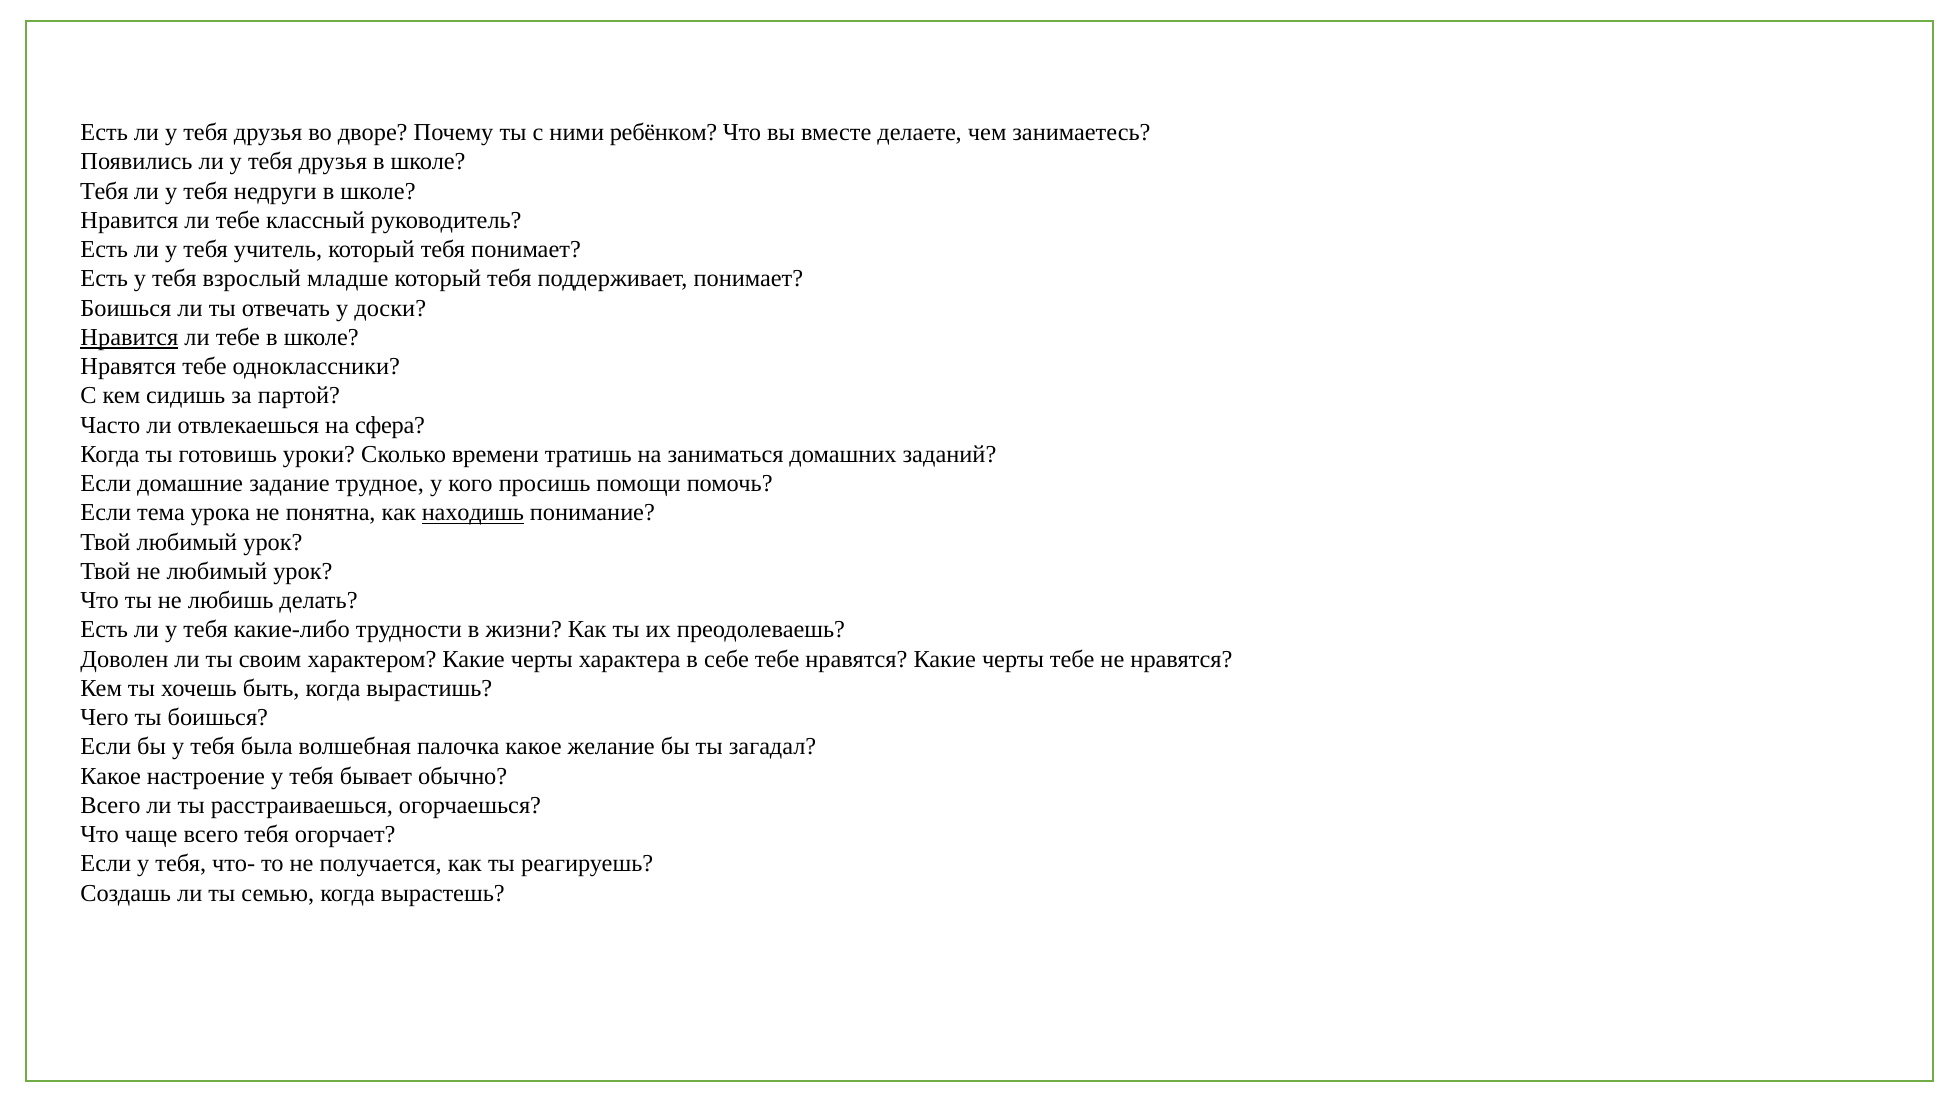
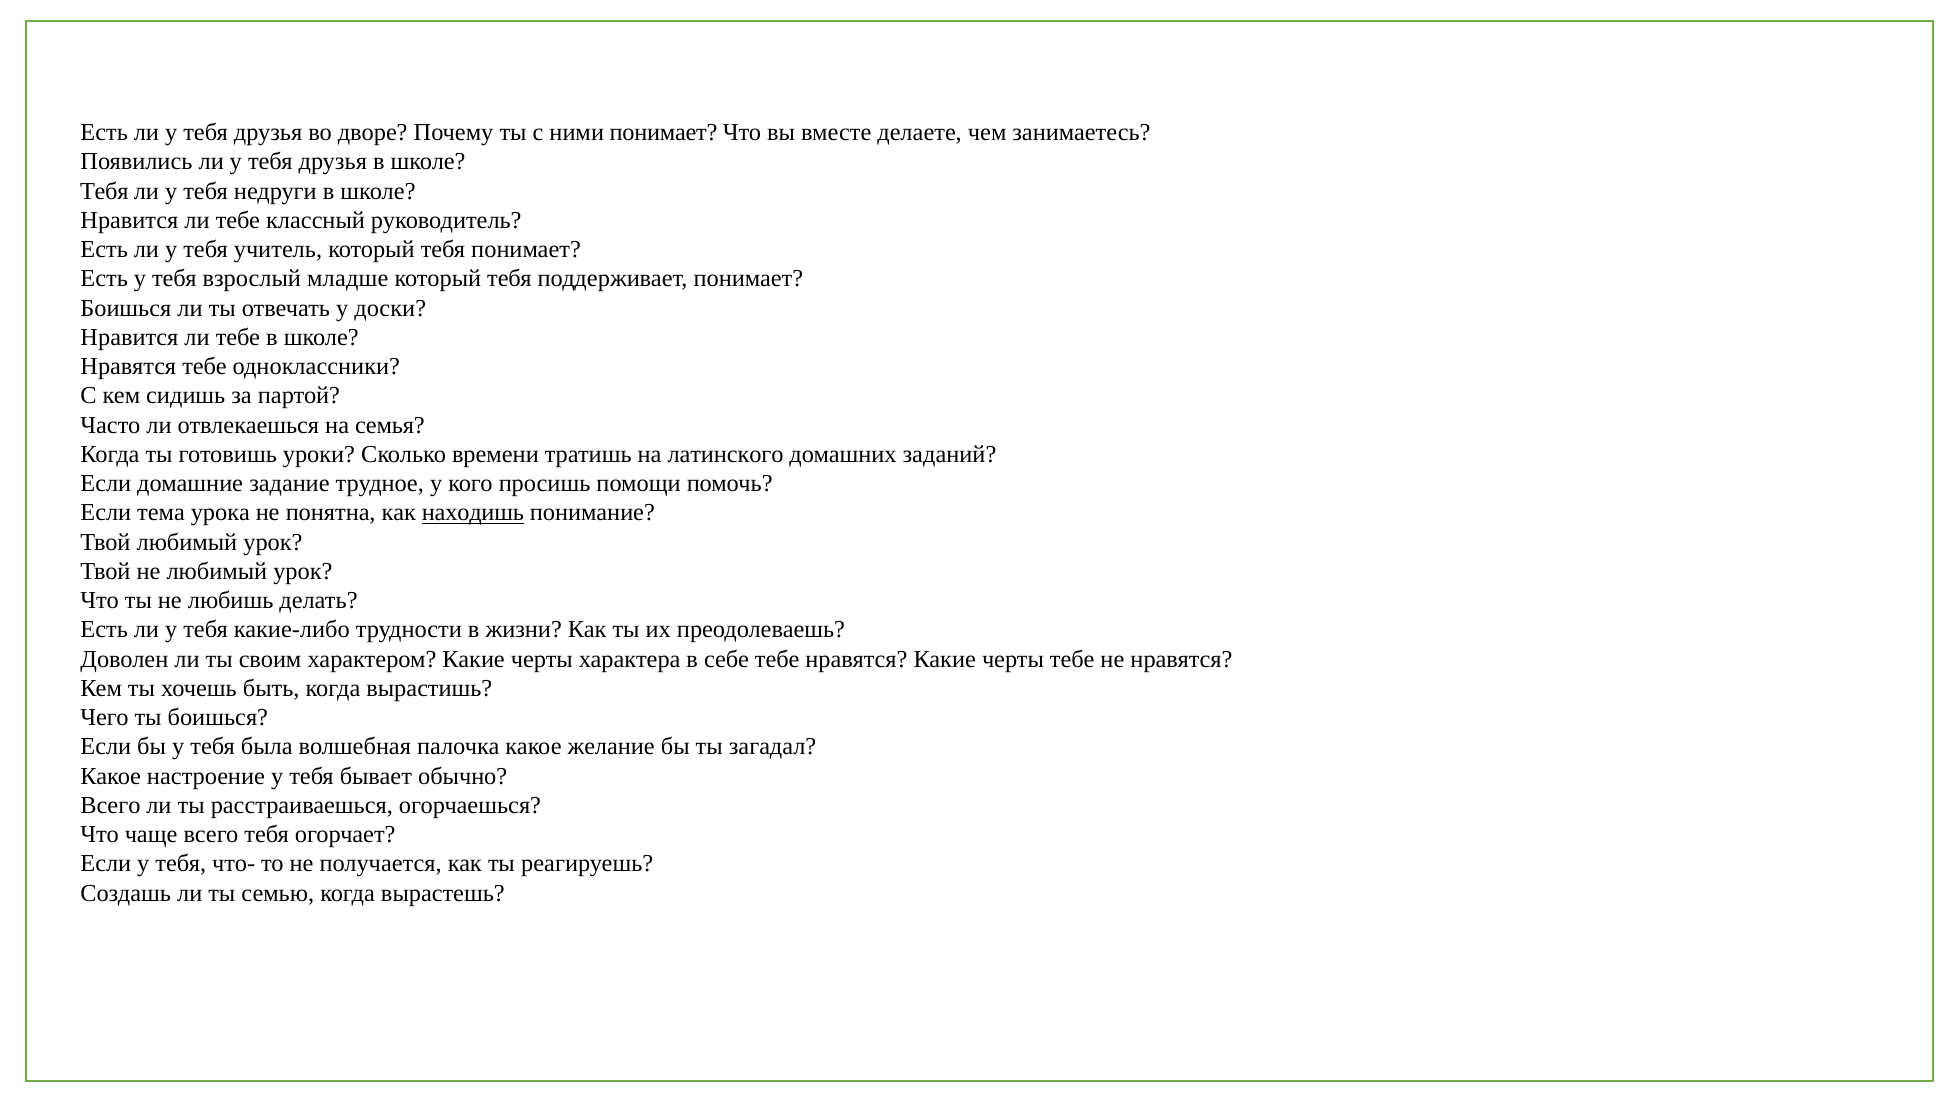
ними ребёнком: ребёнком -> понимает (664, 133)
Нравится underline: present -> none (129, 337)
сфера: сфера -> семья (390, 425)
заниматься: заниматься -> латинского (726, 455)
